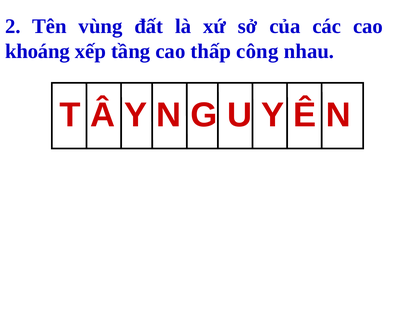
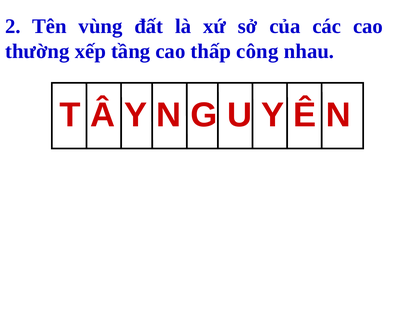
khoáng: khoáng -> thường (37, 51)
